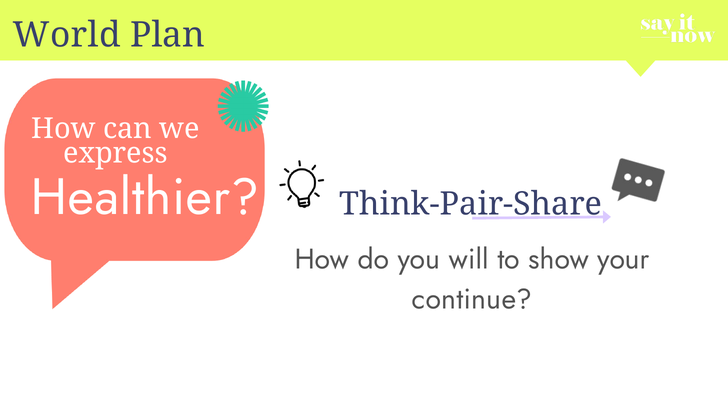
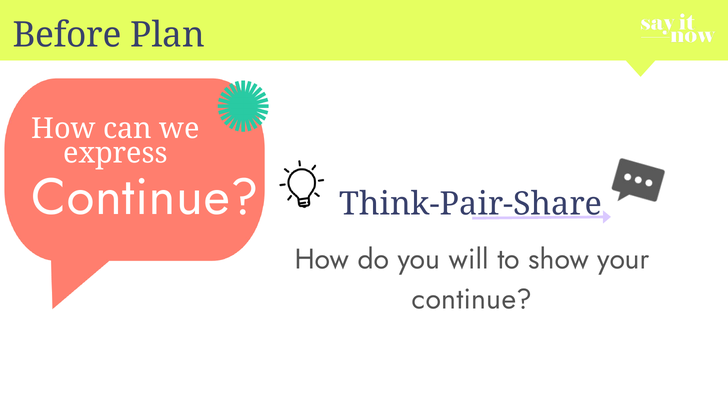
World: World -> Before (67, 35)
Healthier: Healthier -> Continue (145, 197)
